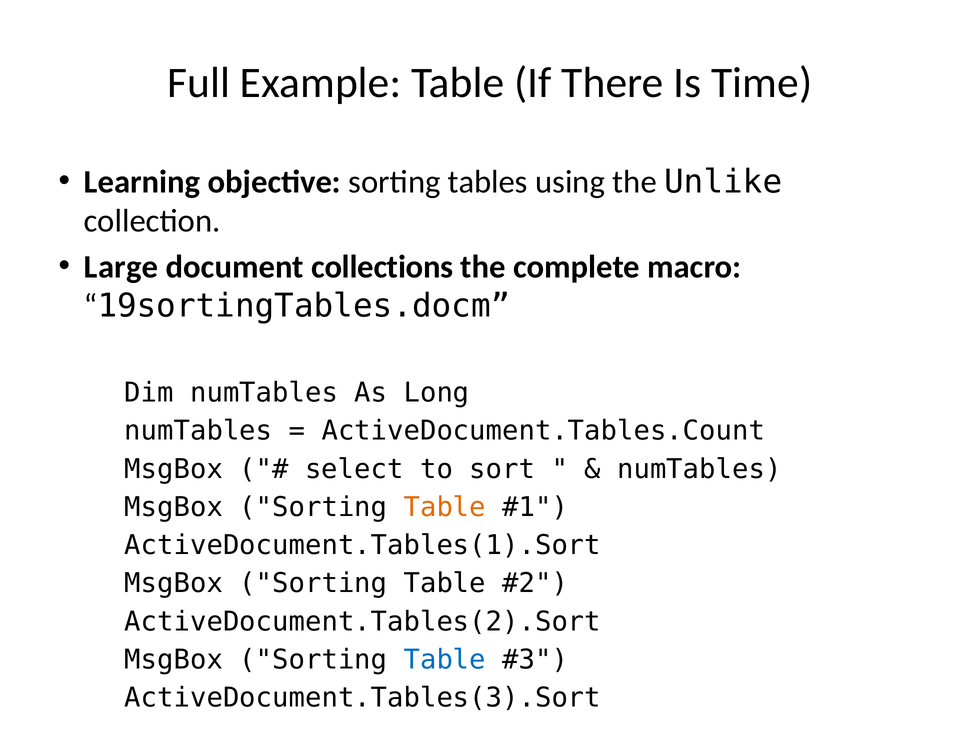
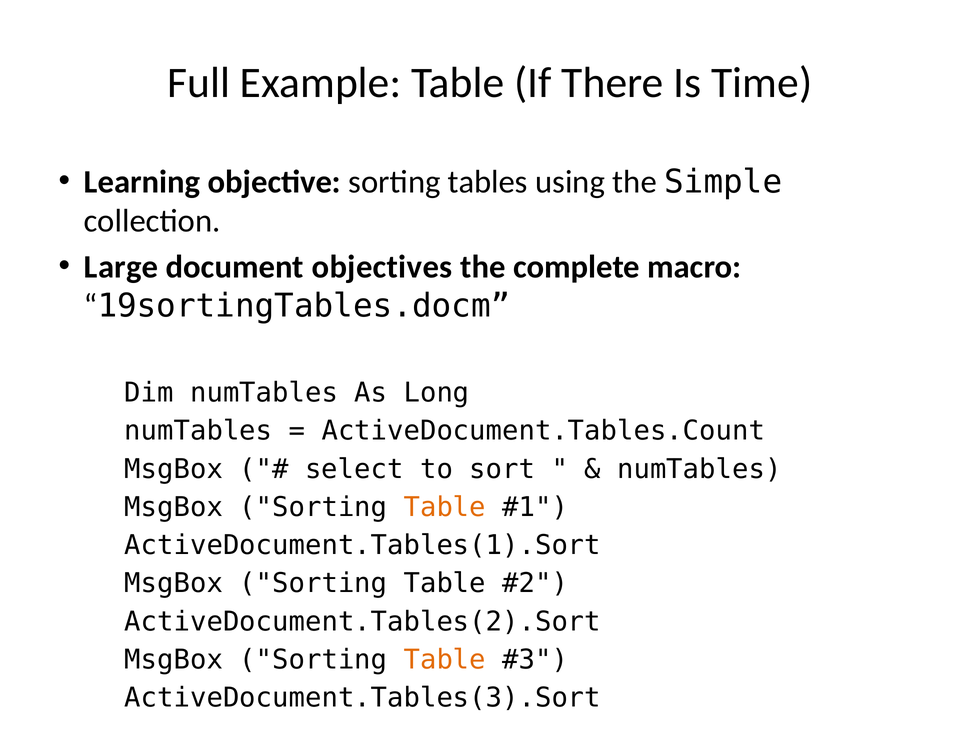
Unlike: Unlike -> Simple (723, 182)
collections: collections -> objectives (382, 267)
Table colour: blue -> orange (445, 660)
